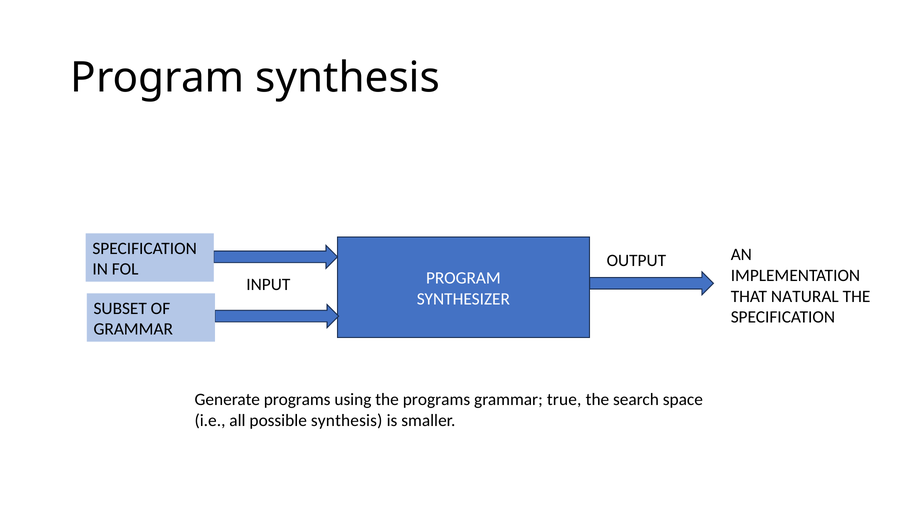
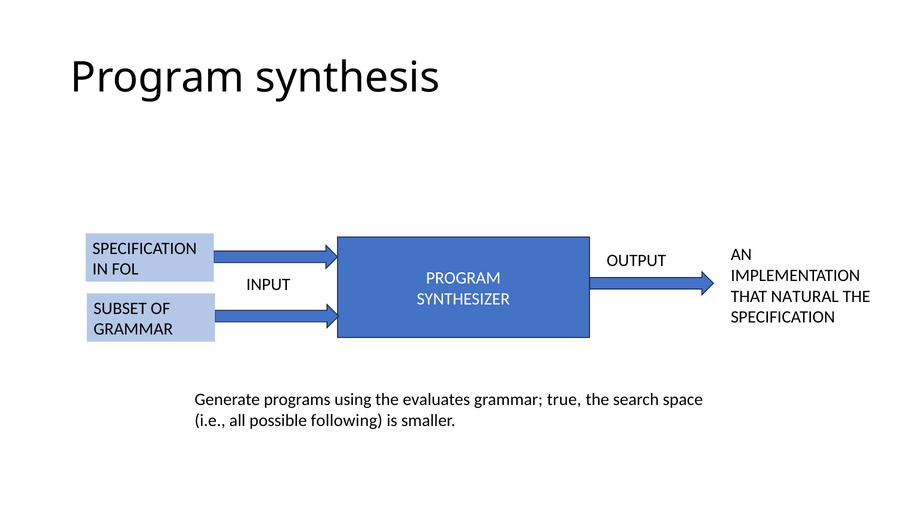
the programs: programs -> evaluates (436, 399)
possible synthesis: synthesis -> following (347, 420)
